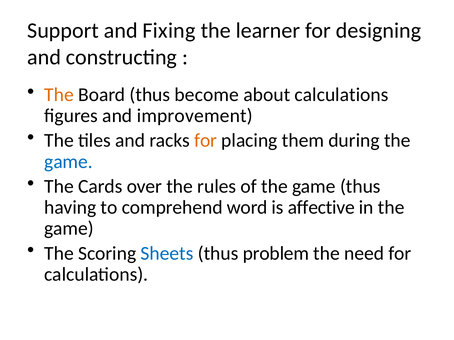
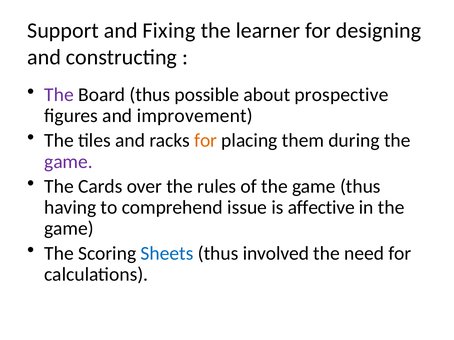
The colour: orange -> purple (59, 95)
become: become -> possible (207, 95)
about calculations: calculations -> prospective (342, 95)
game colour: blue -> purple (68, 162)
word: word -> issue (247, 208)
problem: problem -> involved (276, 254)
